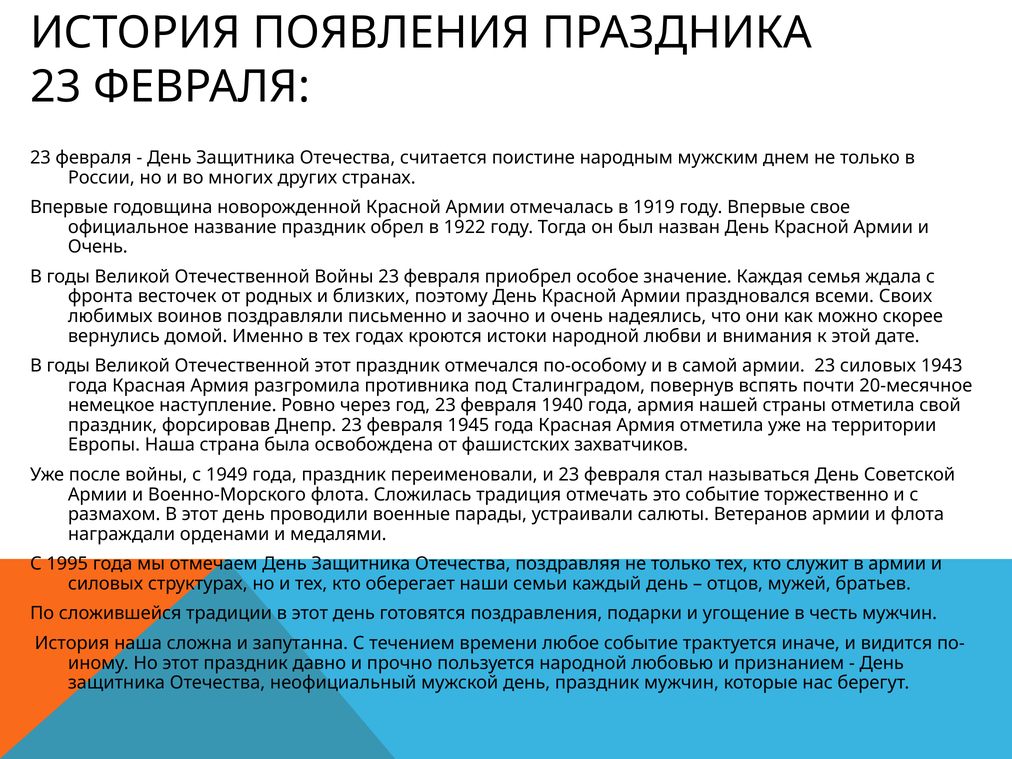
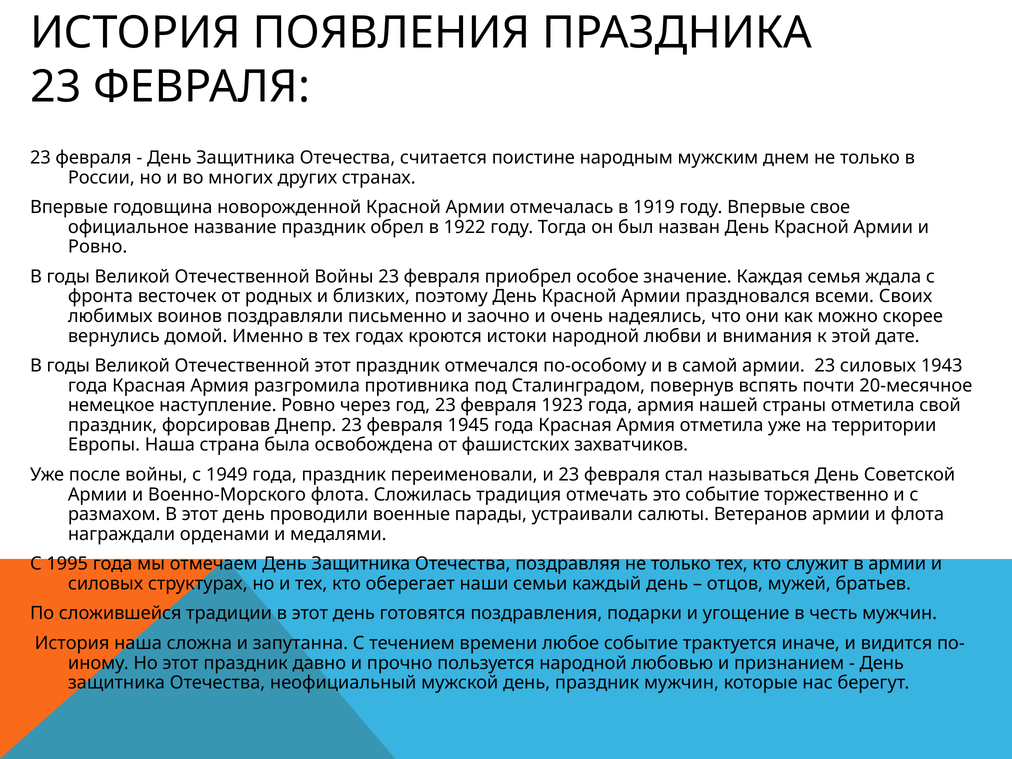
Очень: Очень -> Ровно (98, 247)
1940: 1940 -> 1923 (562, 405)
